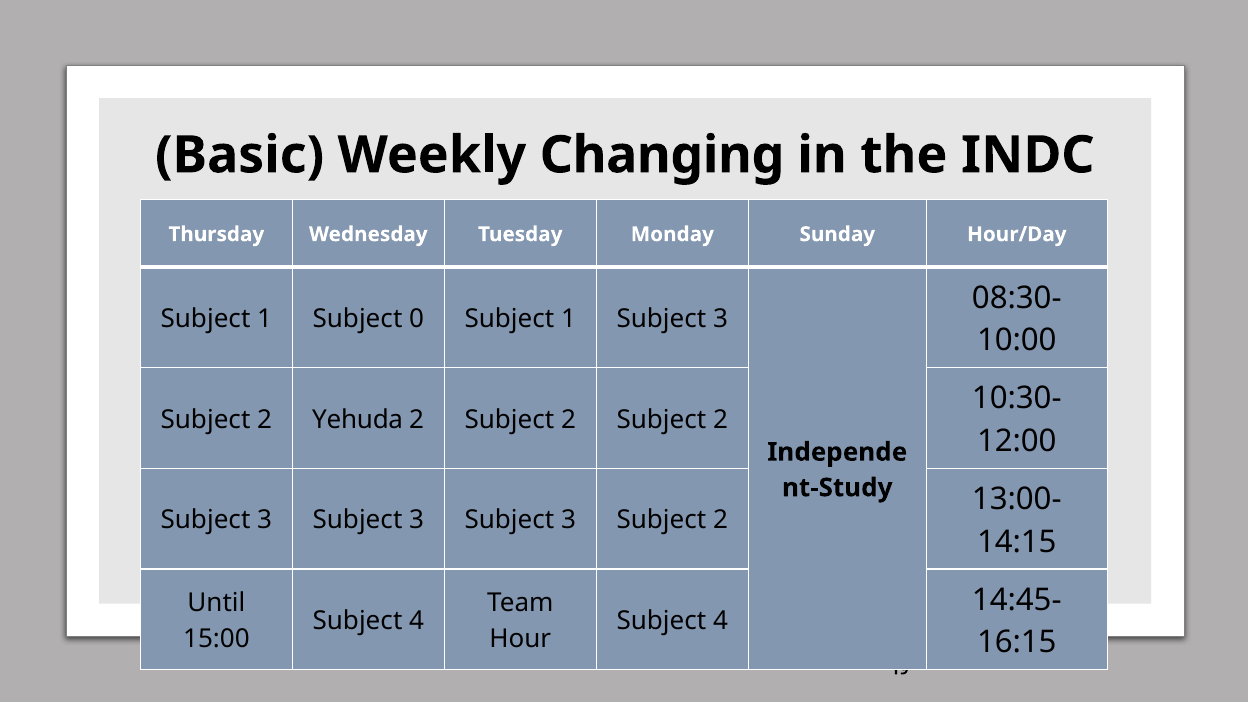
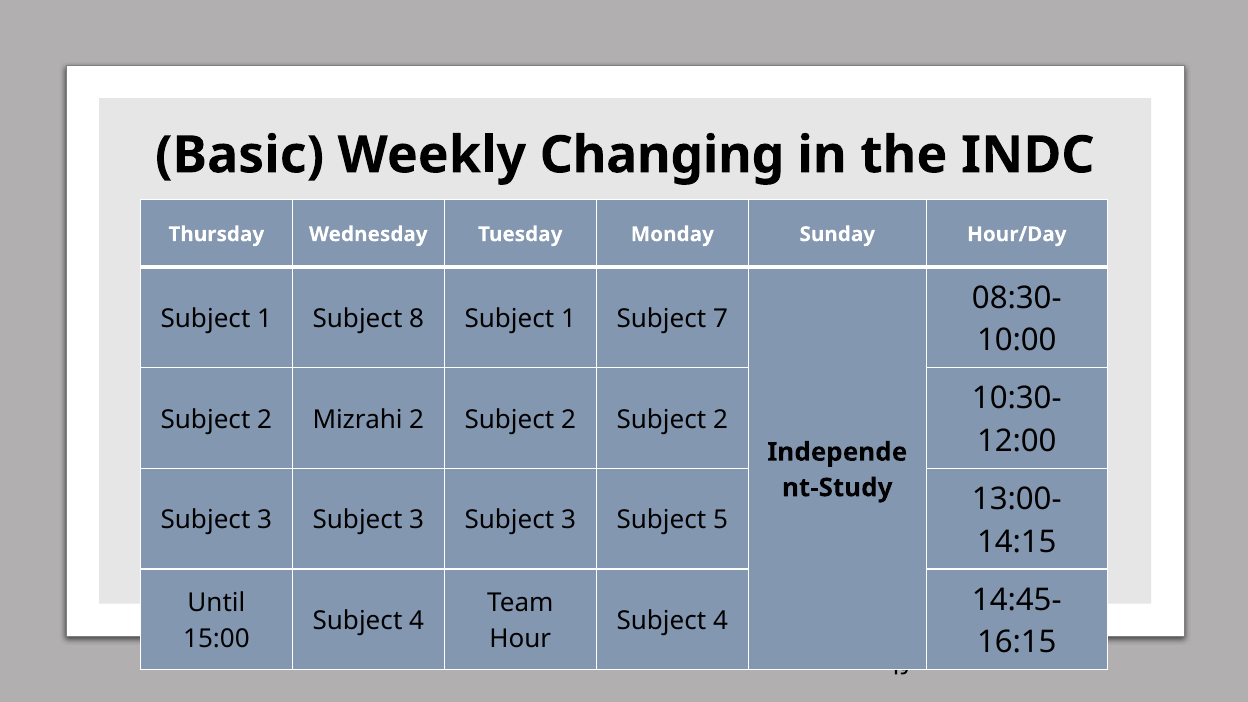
0: 0 -> 8 (417, 319)
1 Subject 3: 3 -> 7 (720, 319)
Yehuda: Yehuda -> Mizrahi (358, 420)
3 Subject 2: 2 -> 5 (720, 520)
